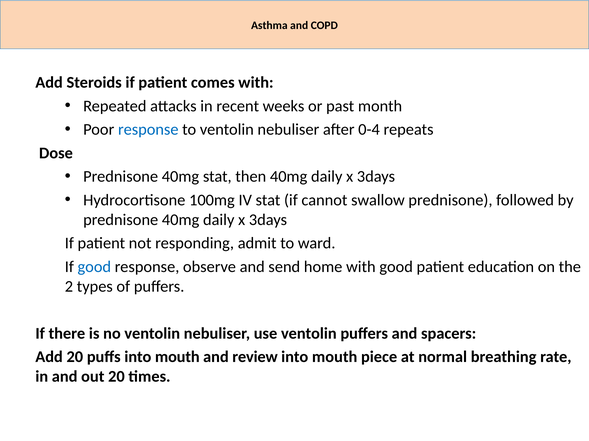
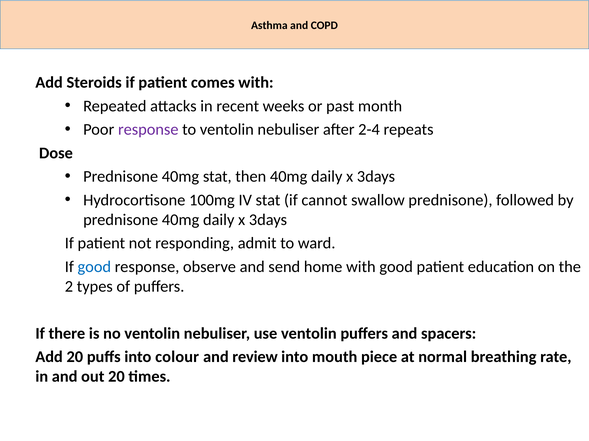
response colour: blue -> purple (148, 130)
0-4: 0-4 -> 2-4 (369, 130)
puffs into mouth: mouth -> colour (177, 358)
